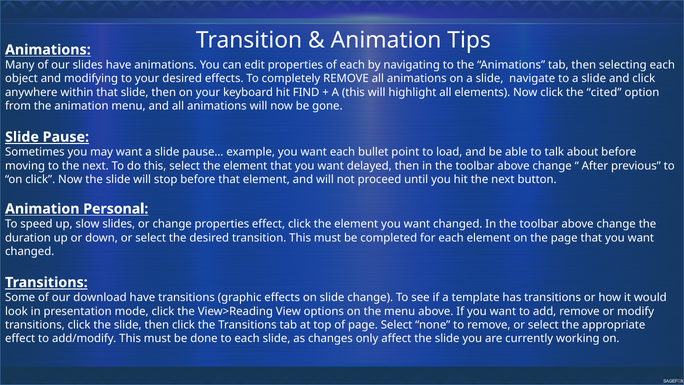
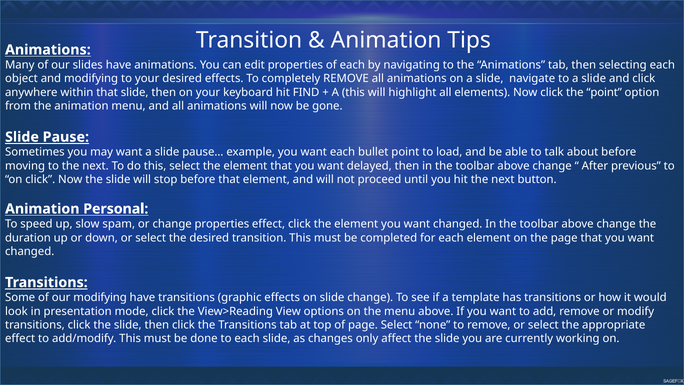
the cited: cited -> point (604, 92)
slow slides: slides -> spam (119, 224)
our download: download -> modifying (100, 297)
